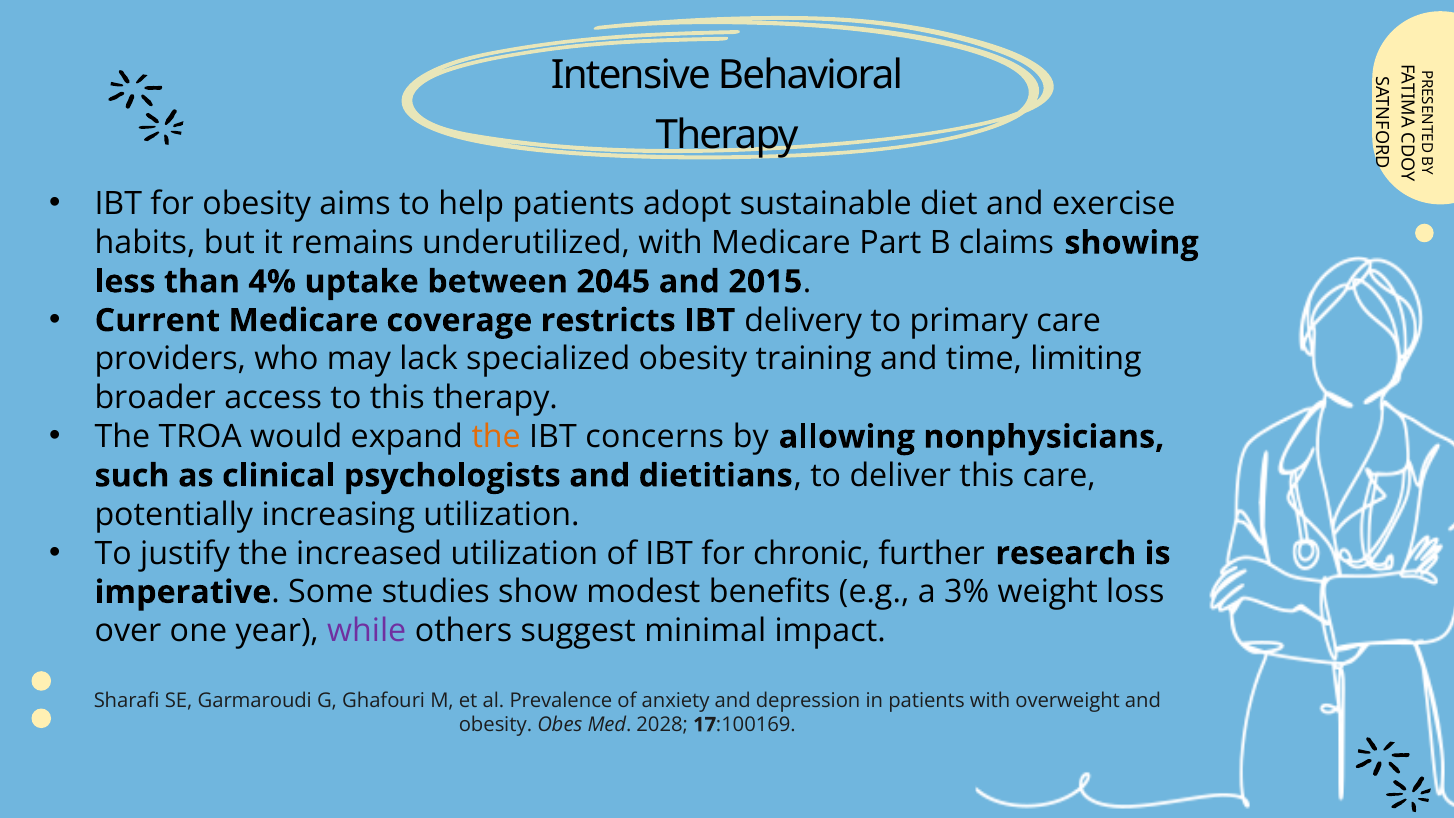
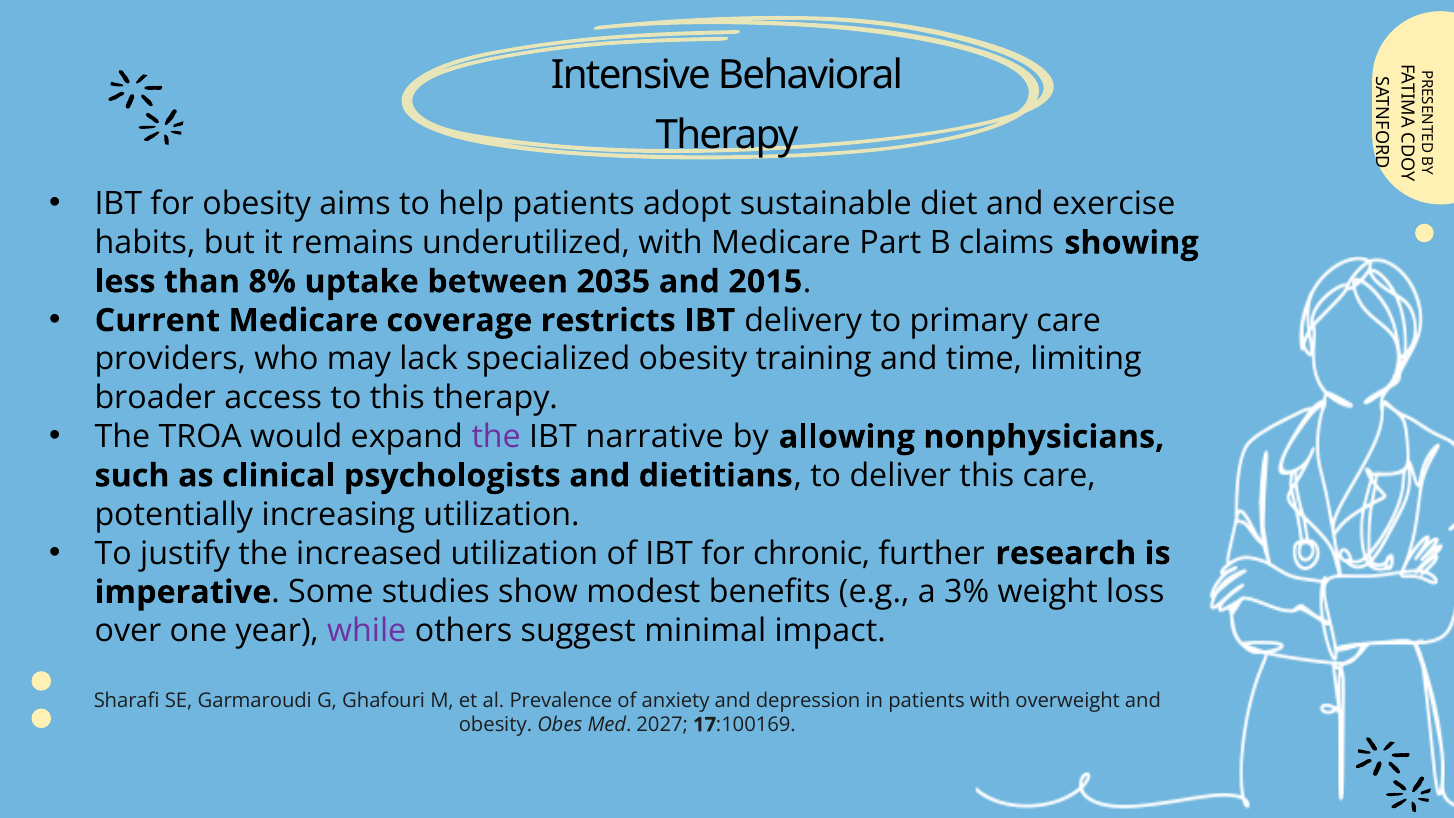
4%: 4% -> 8% (272, 282)
2045: 2045 -> 2035 (613, 282)
the colour: orange -> purple (496, 437)
concerns: concerns -> narrative (655, 437)
2028: 2028 -> 2027 (662, 725)
